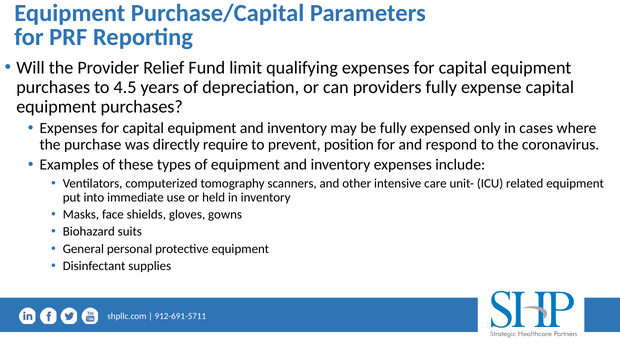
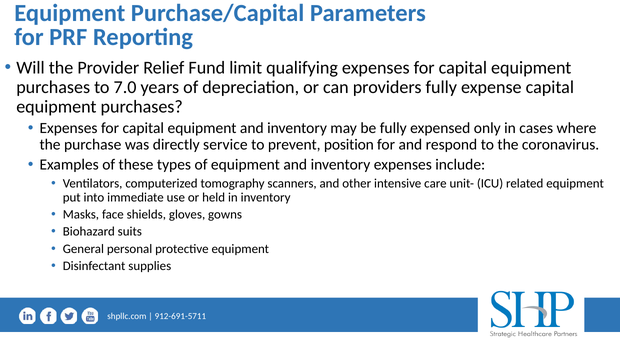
4.5: 4.5 -> 7.0 (125, 87)
require: require -> service (225, 145)
